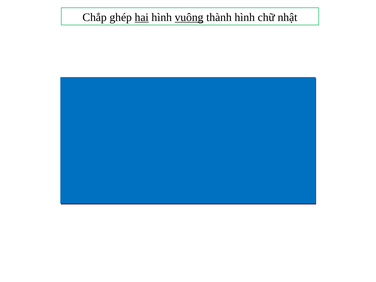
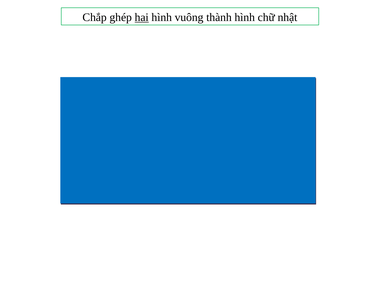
vuông underline: present -> none (189, 17)
